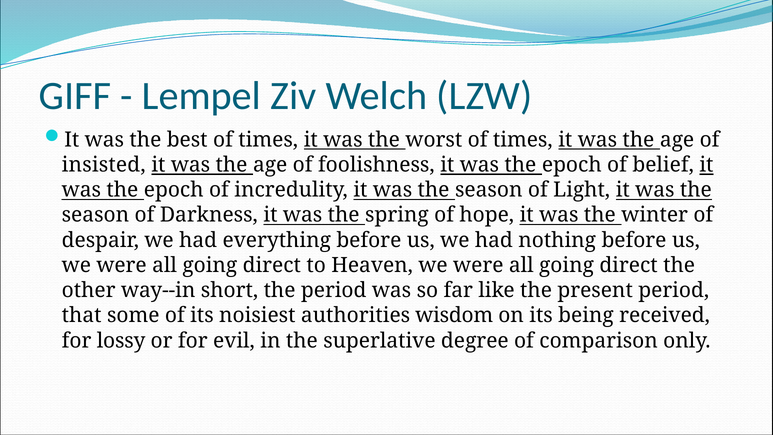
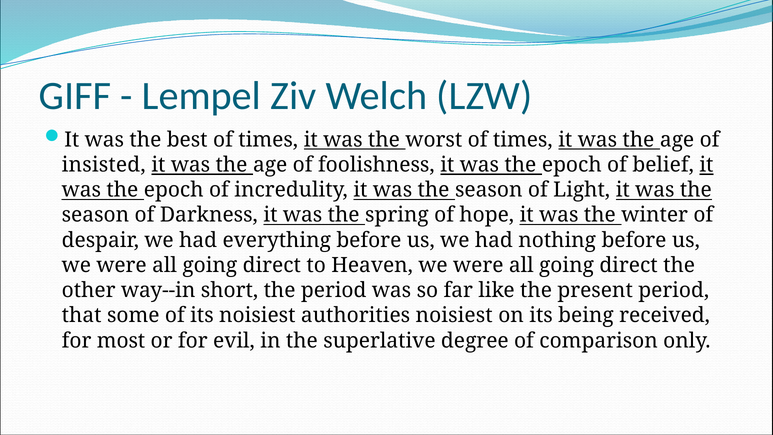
authorities wisdom: wisdom -> noisiest (454, 315)
lossy: lossy -> most (121, 340)
